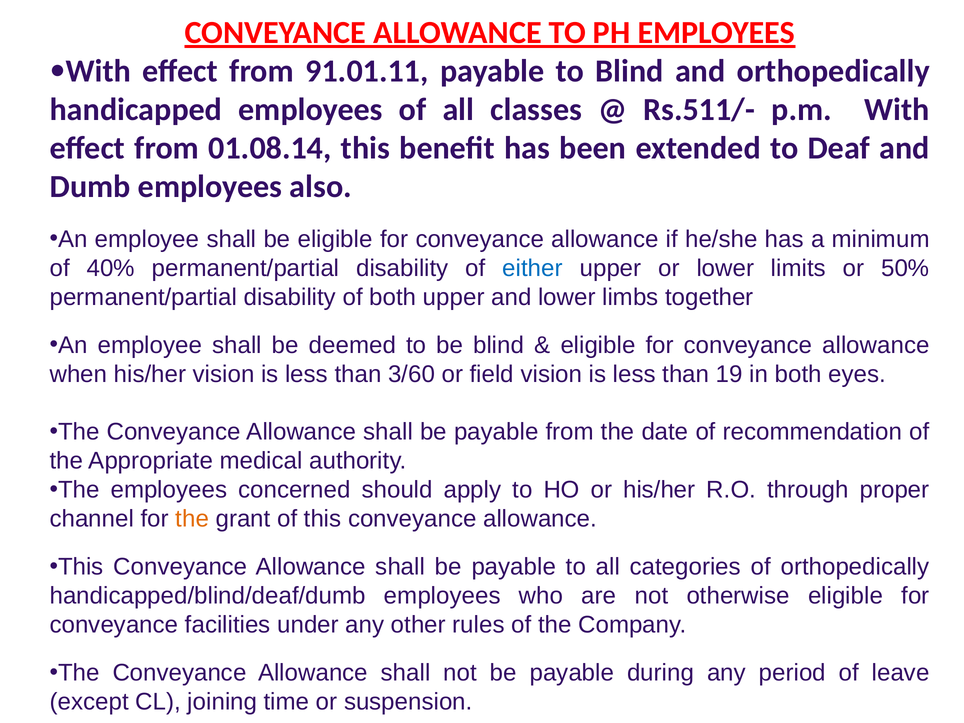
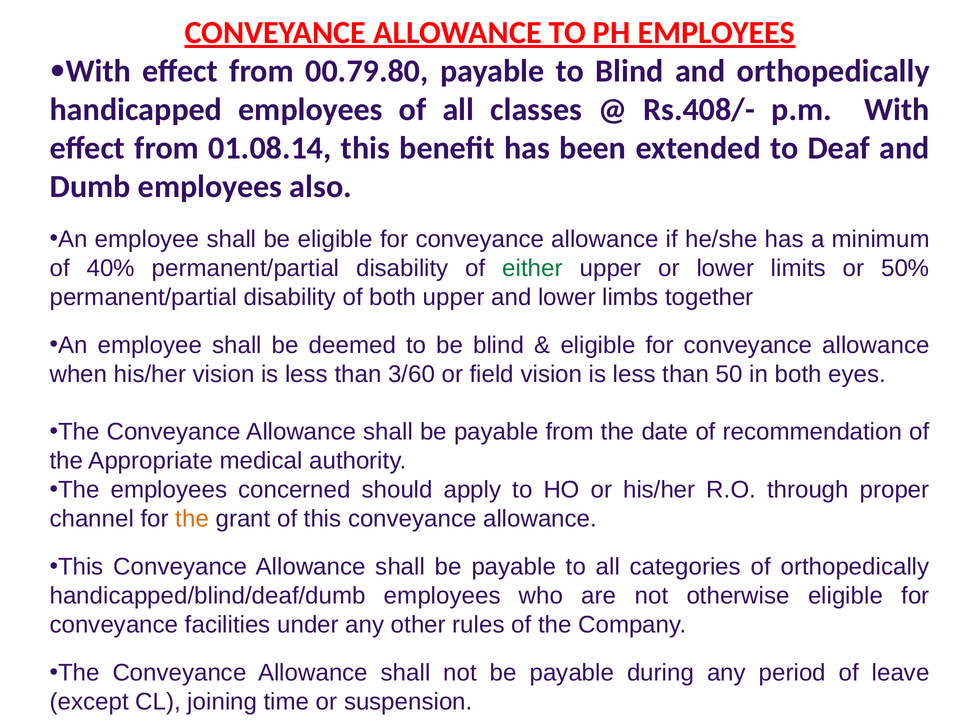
91.01.11: 91.01.11 -> 00.79.80 (367, 71)
Rs.511/-: Rs.511/- -> Rs.408/- (699, 110)
either colour: blue -> green (533, 268)
19: 19 -> 50 (729, 374)
